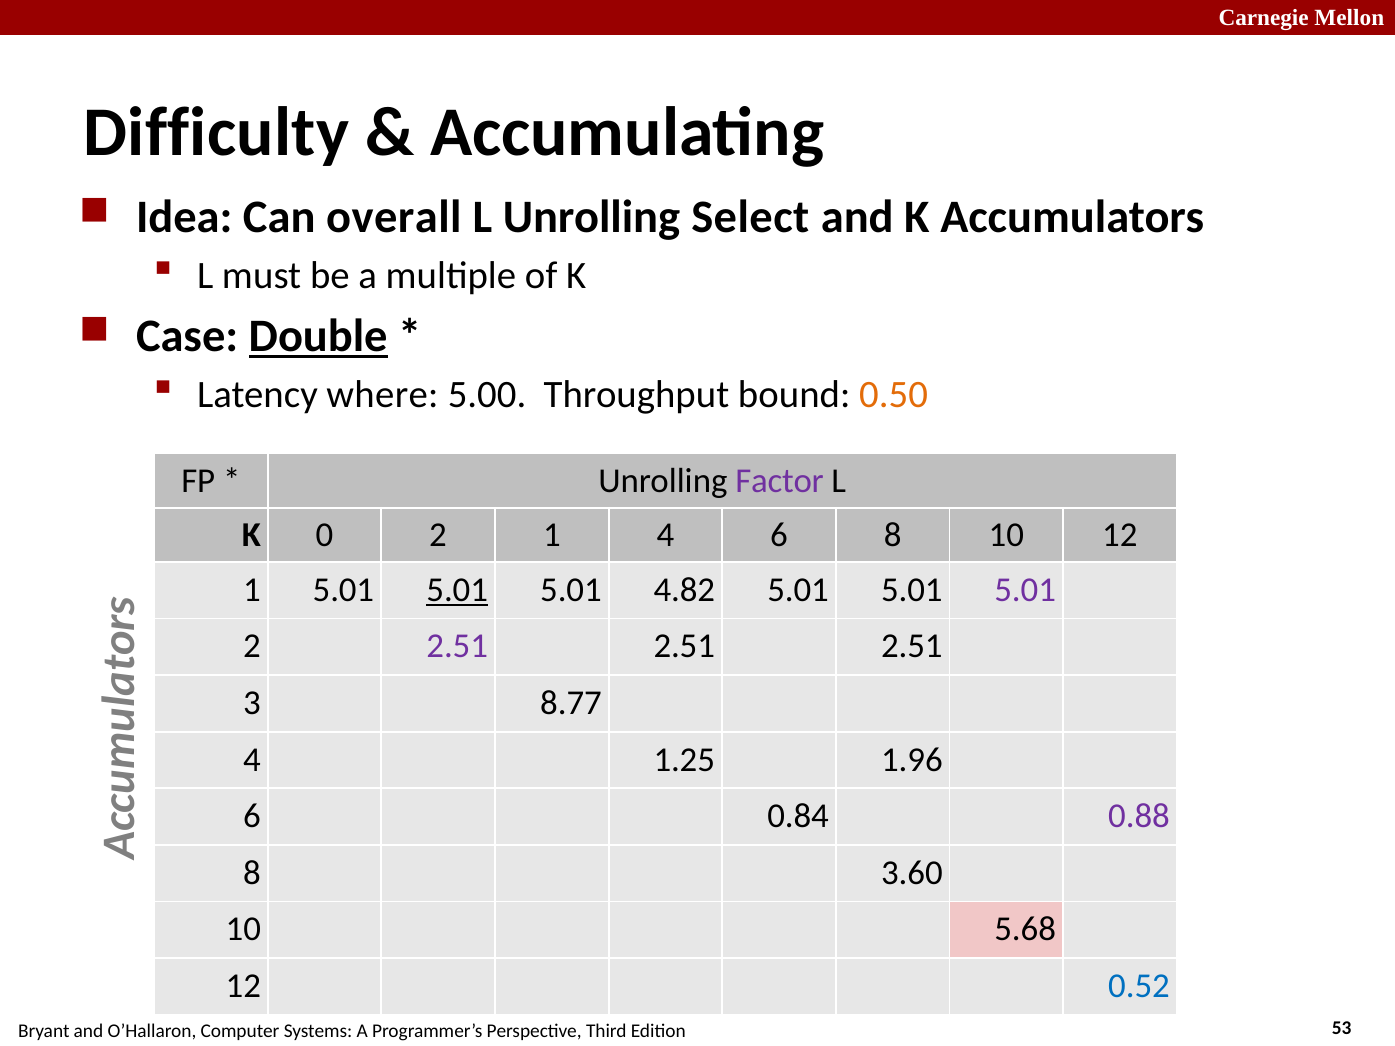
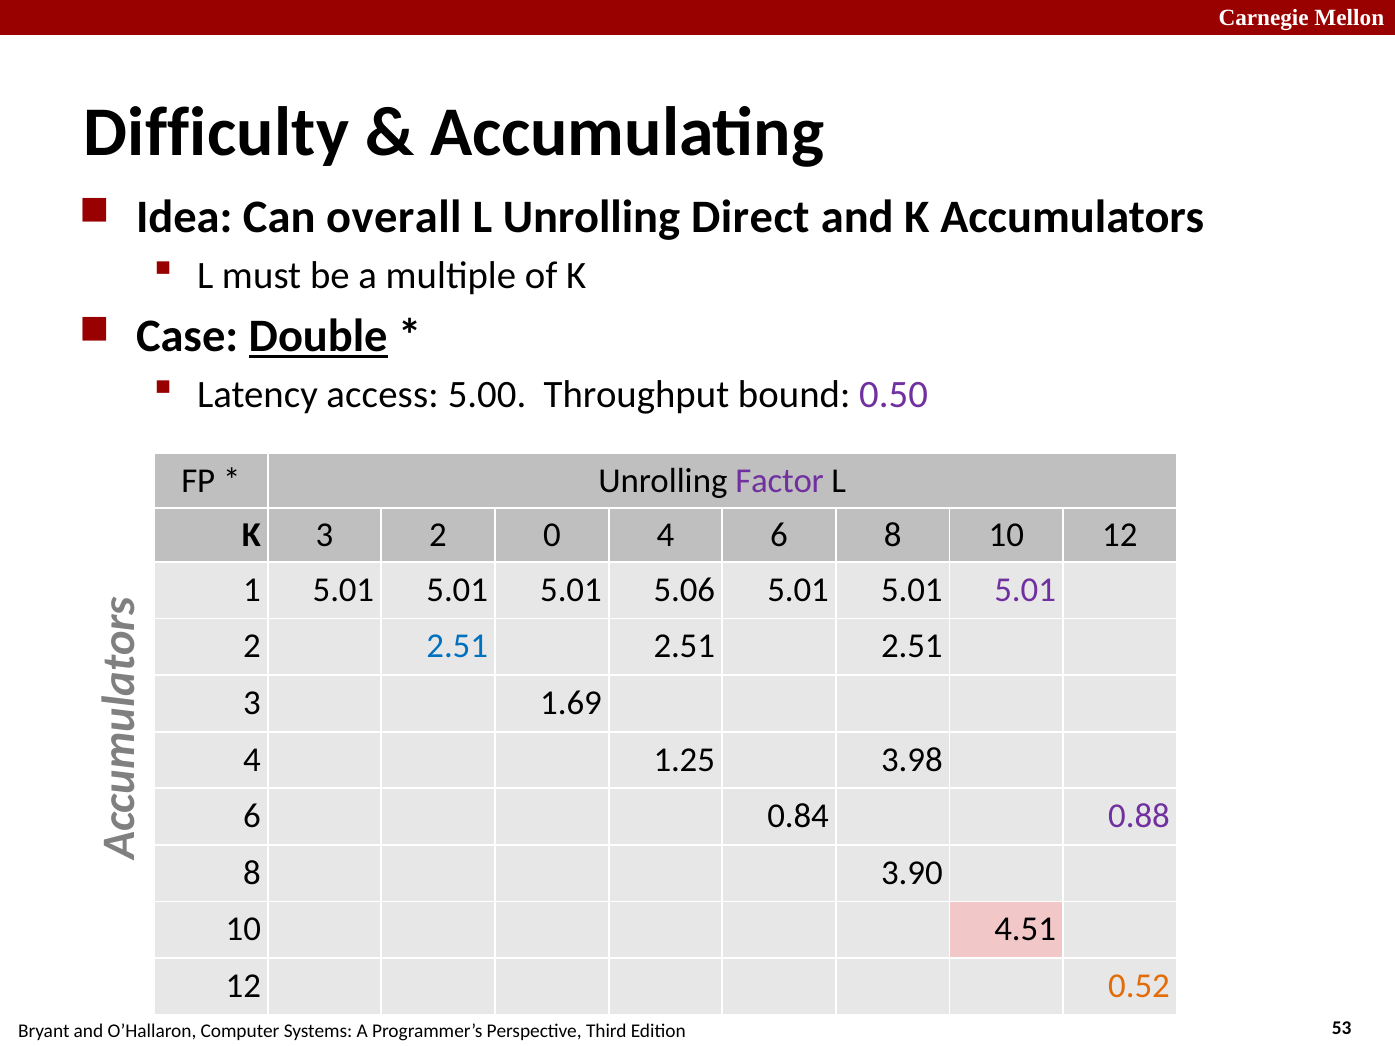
Select: Select -> Direct (750, 217)
where: where -> access (383, 395)
0.50 colour: orange -> purple (894, 395)
K 0: 0 -> 3 (325, 536)
2 1: 1 -> 0 (552, 536)
5.01 underline: present -> none (457, 590)
4.82: 4.82 -> 5.06 (684, 590)
2.51 colour: purple -> blue (457, 647)
8.77: 8.77 -> 1.69 (571, 703)
1.96: 1.96 -> 3.98 (912, 760)
3.60: 3.60 -> 3.90 (912, 873)
5.68: 5.68 -> 4.51 (1025, 929)
0.52 colour: blue -> orange (1139, 986)
